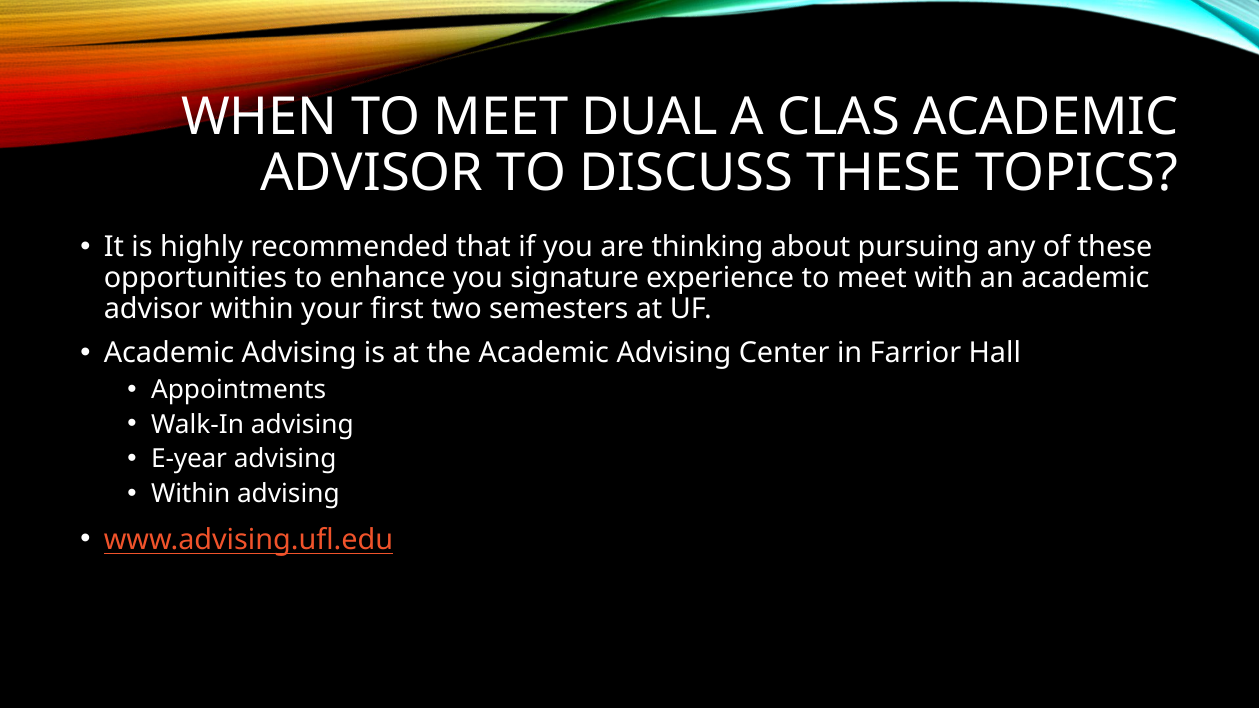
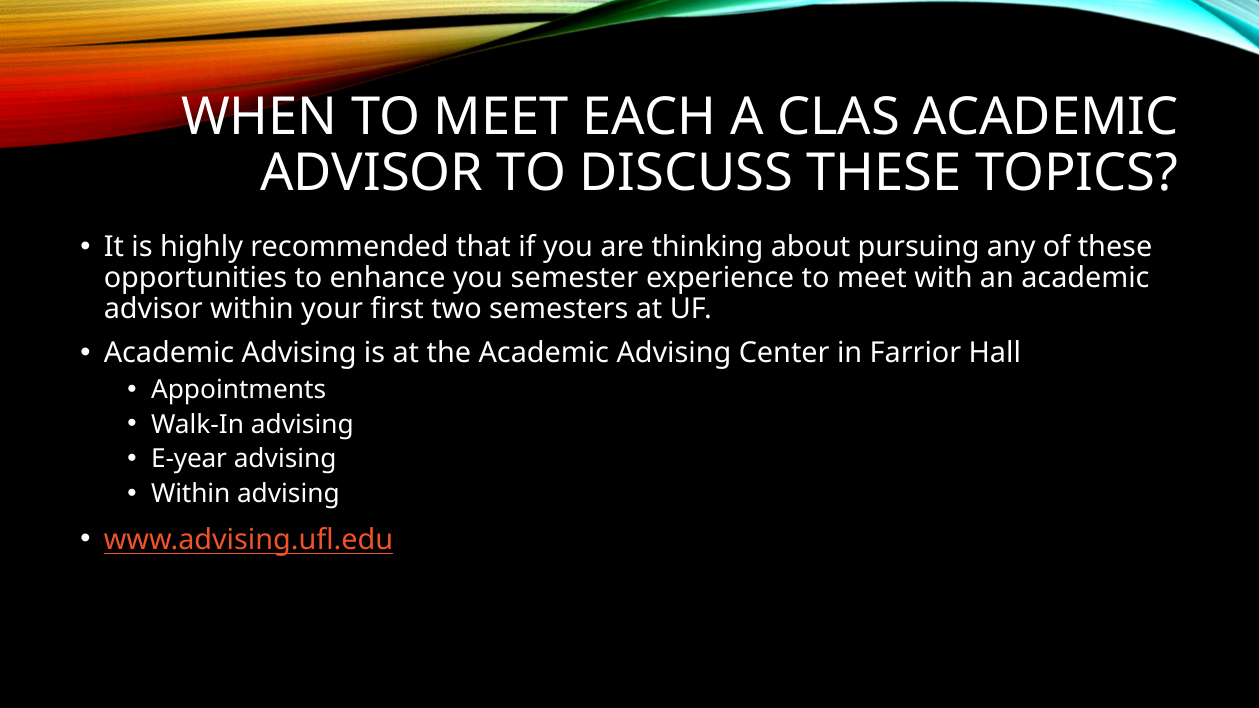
DUAL: DUAL -> EACH (649, 117)
signature: signature -> semester (574, 278)
